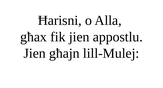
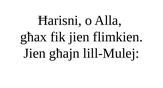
appostlu: appostlu -> flimkien (118, 37)
